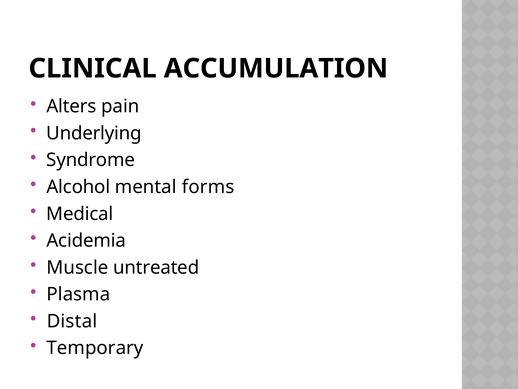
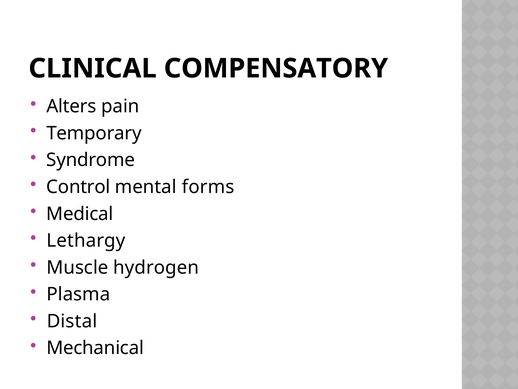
ACCUMULATION: ACCUMULATION -> COMPENSATORY (276, 68)
Underlying: Underlying -> Temporary (94, 133)
Alcohol: Alcohol -> Control (78, 187)
Acidemia: Acidemia -> Lethargy (86, 240)
untreated: untreated -> hydrogen (156, 267)
Temporary: Temporary -> Mechanical (95, 348)
